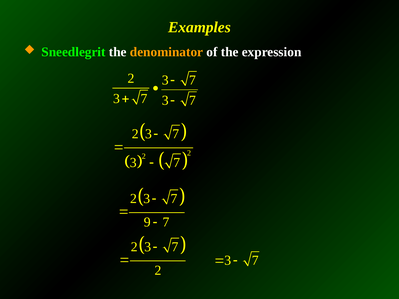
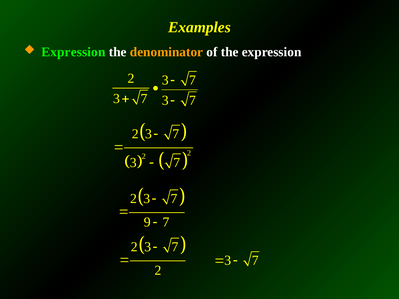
Sneedlegrit: Sneedlegrit -> Expression (73, 52)
